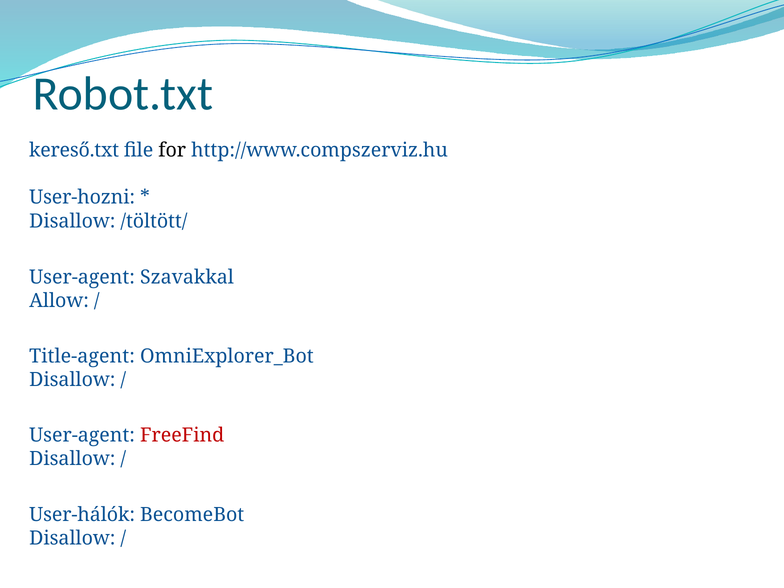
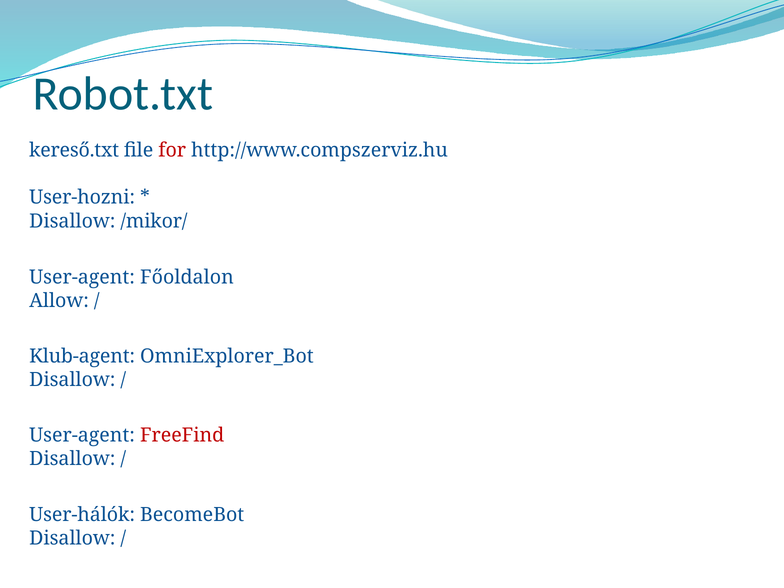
for colour: black -> red (172, 150)
/töltött/: /töltött/ -> /mikor/ (154, 221)
Szavakkal: Szavakkal -> Főoldalon (187, 277)
Title-agent: Title-agent -> Klub-agent (82, 356)
